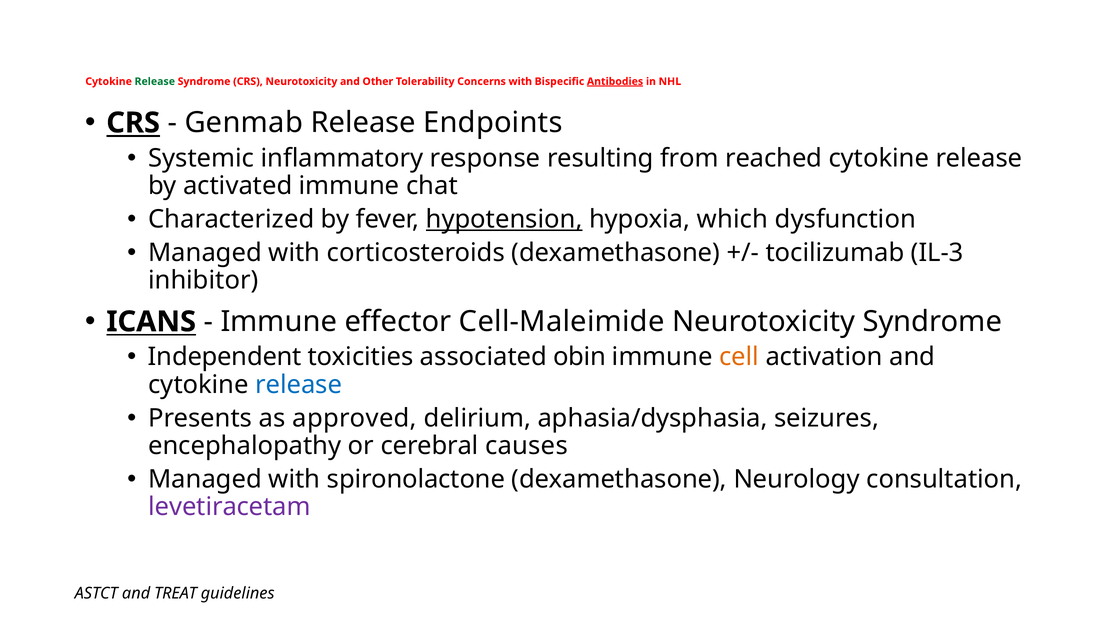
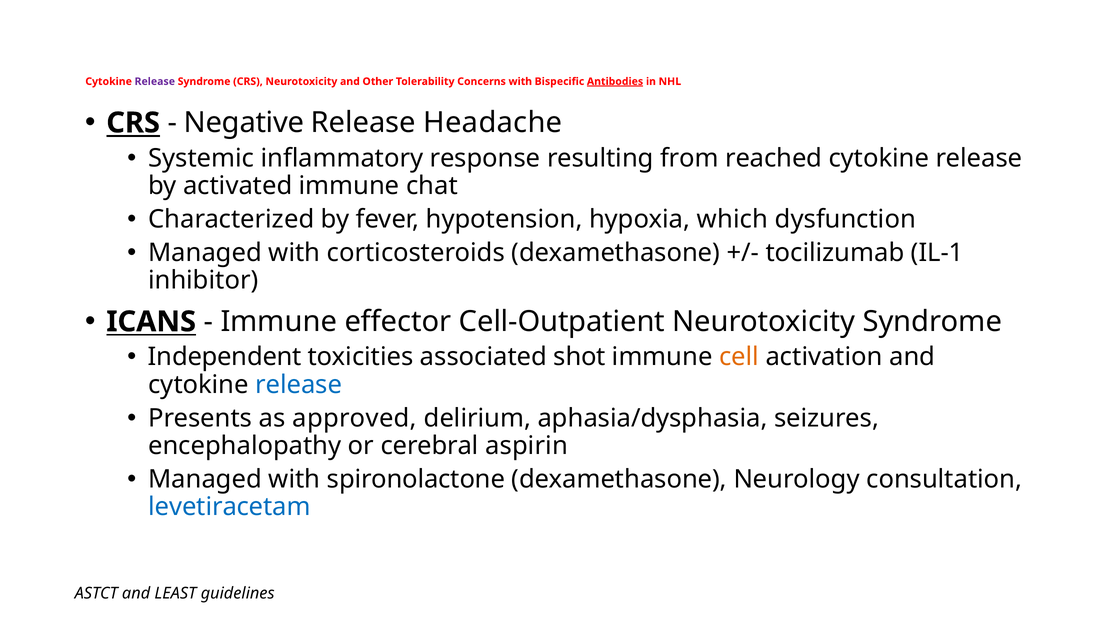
Release colour: green -> purple (155, 82)
Genmab: Genmab -> Negative (244, 123)
Endpoints: Endpoints -> Headache (493, 123)
hypotension underline: present -> none (504, 219)
IL-3: IL-3 -> IL-1 (937, 253)
Cell-Maleimide: Cell-Maleimide -> Cell-Outpatient (562, 322)
obin: obin -> shot (580, 357)
causes: causes -> aspirin (527, 446)
levetiracetam colour: purple -> blue (229, 507)
TREAT: TREAT -> LEAST (175, 594)
